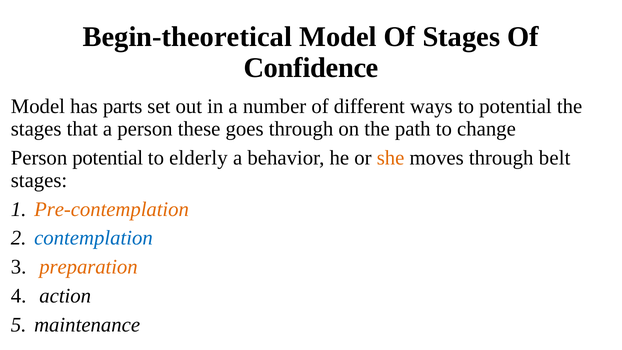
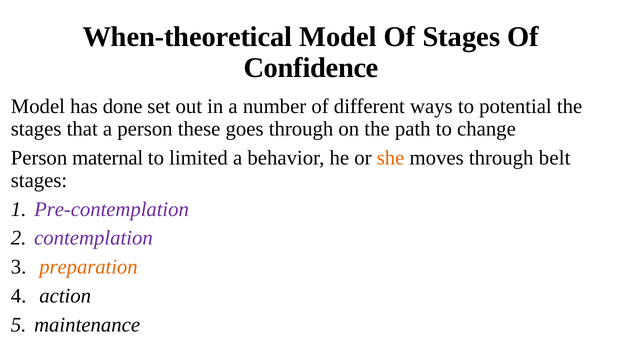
Begin-theoretical: Begin-theoretical -> When-theoretical (187, 37)
parts: parts -> done (123, 107)
Person potential: potential -> maternal (108, 158)
elderly: elderly -> limited (199, 158)
Pre-contemplation colour: orange -> purple (112, 209)
contemplation colour: blue -> purple (93, 238)
